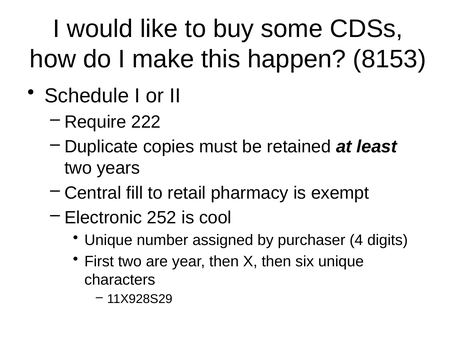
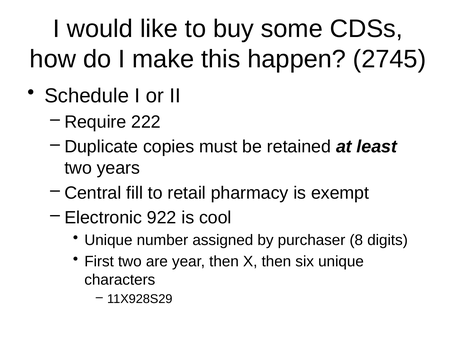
8153: 8153 -> 2745 (390, 59)
252: 252 -> 922 (162, 218)
4: 4 -> 8 (356, 240)
